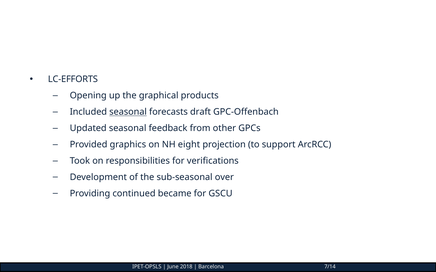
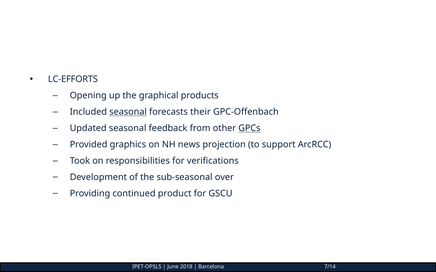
draft: draft -> their (200, 112)
GPCs underline: none -> present (249, 128)
eight: eight -> news (189, 145)
became: became -> product (175, 194)
